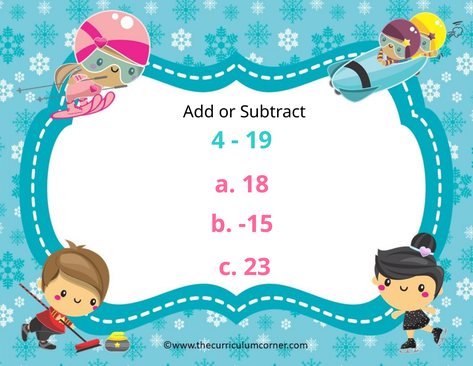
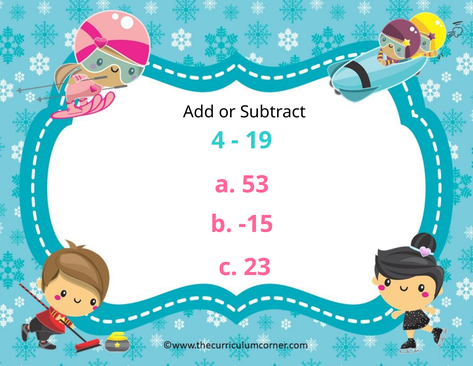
18: 18 -> 53 (255, 184)
